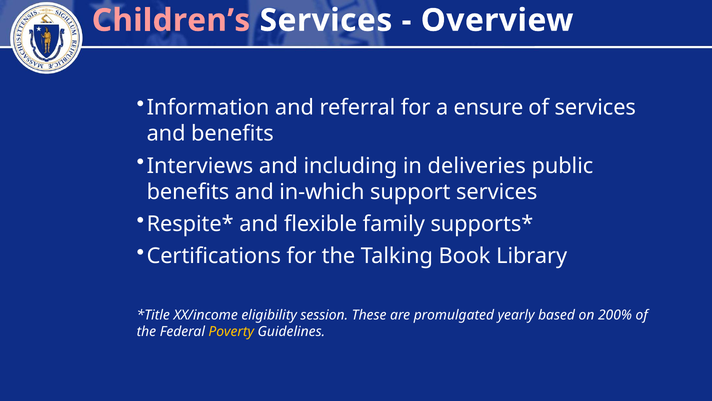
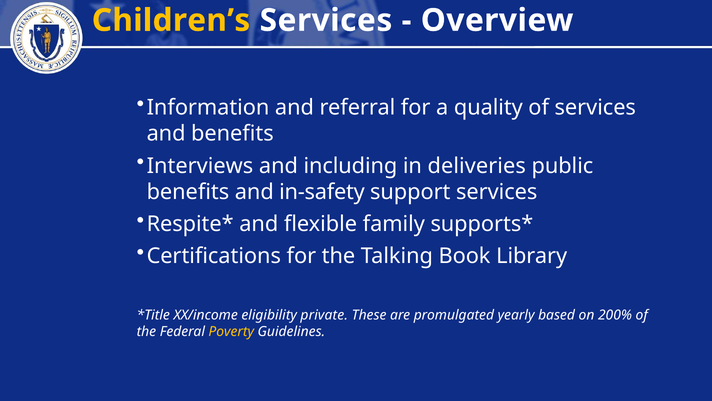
Children’s colour: pink -> yellow (171, 20)
ensure: ensure -> quality (488, 108)
in-which: in-which -> in-safety (322, 192)
session: session -> private (324, 315)
